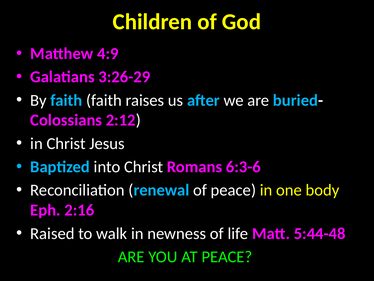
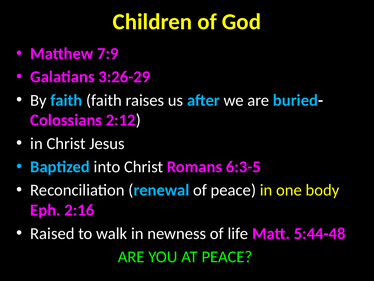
4:9: 4:9 -> 7:9 (108, 54)
6:3-6: 6:3-6 -> 6:3-5 (243, 167)
